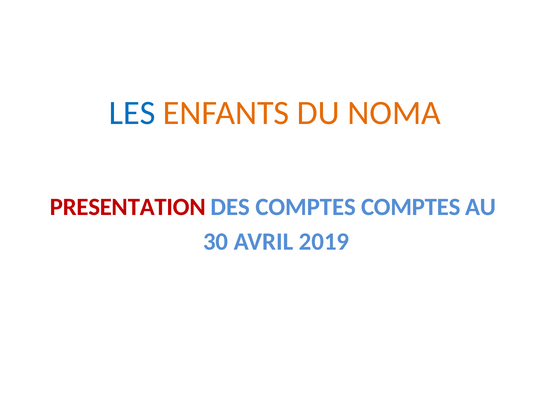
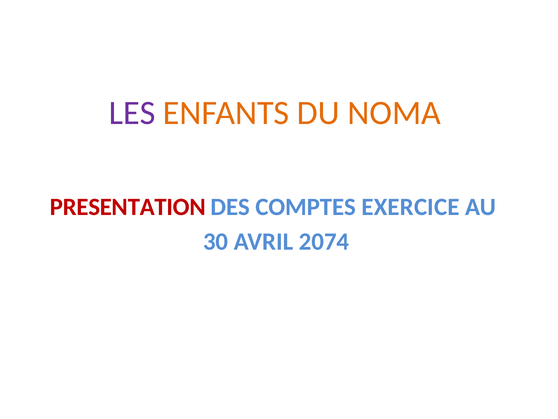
LES colour: blue -> purple (132, 113)
COMPTES COMPTES: COMPTES -> EXERCICE (411, 207)
2019: 2019 -> 2074 (324, 241)
